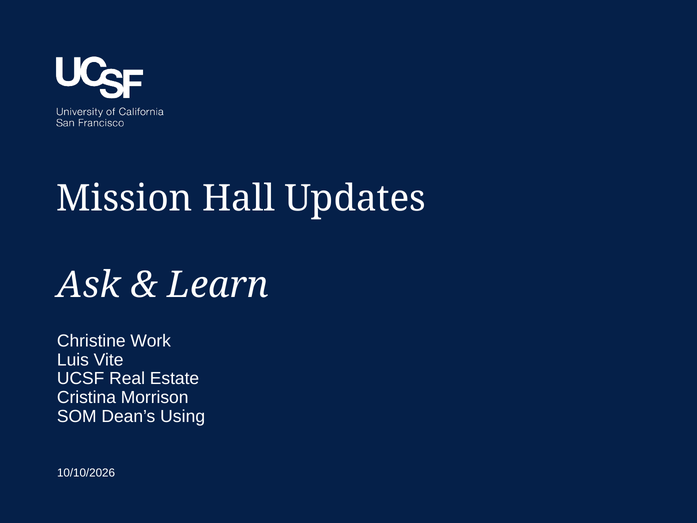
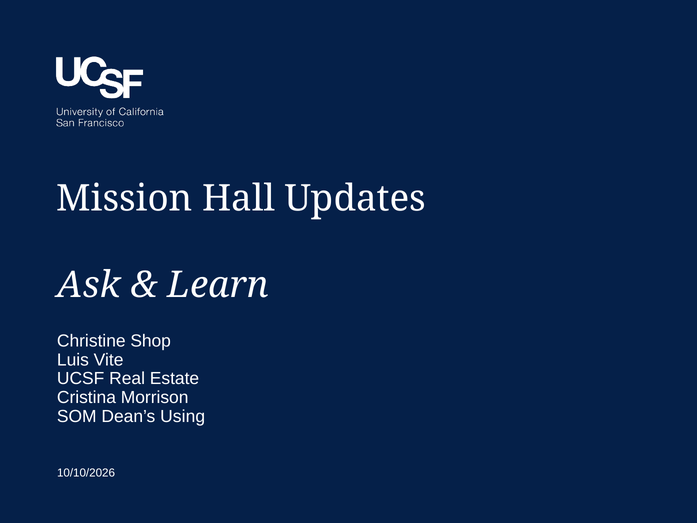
Work: Work -> Shop (151, 341)
